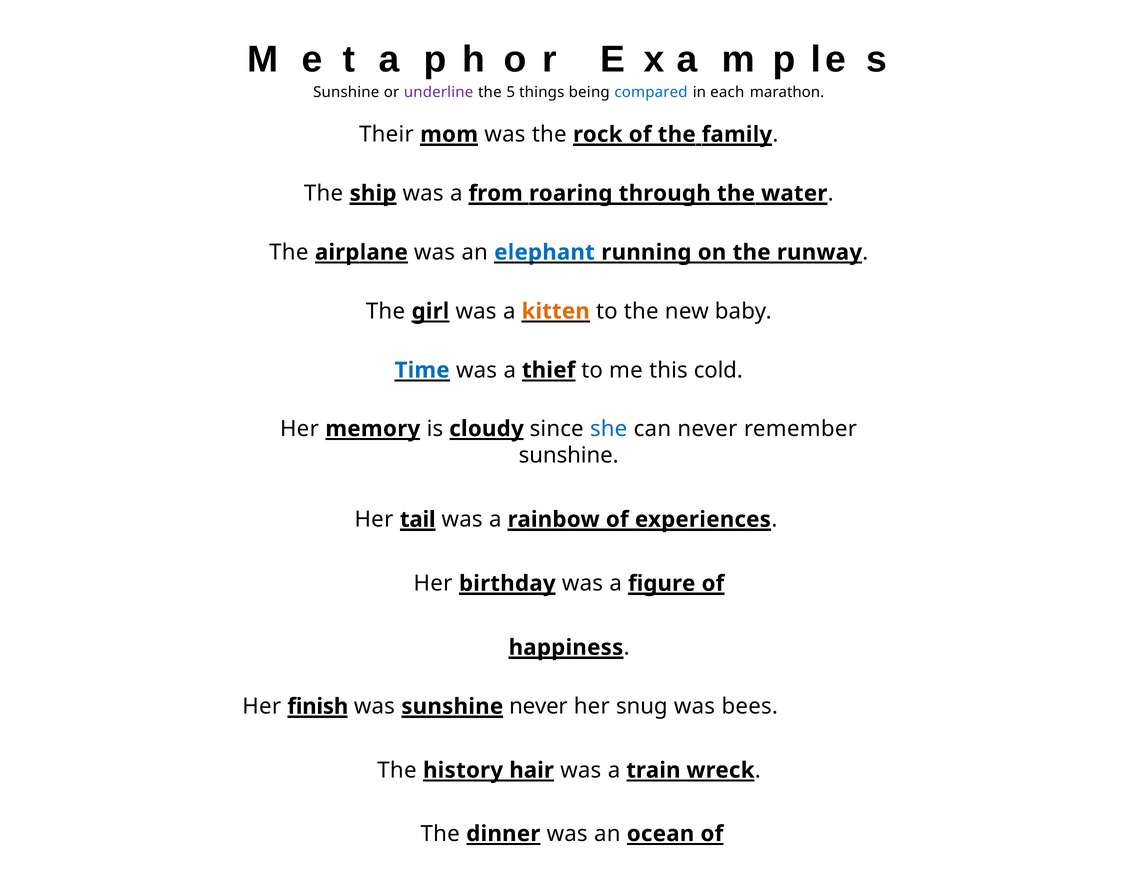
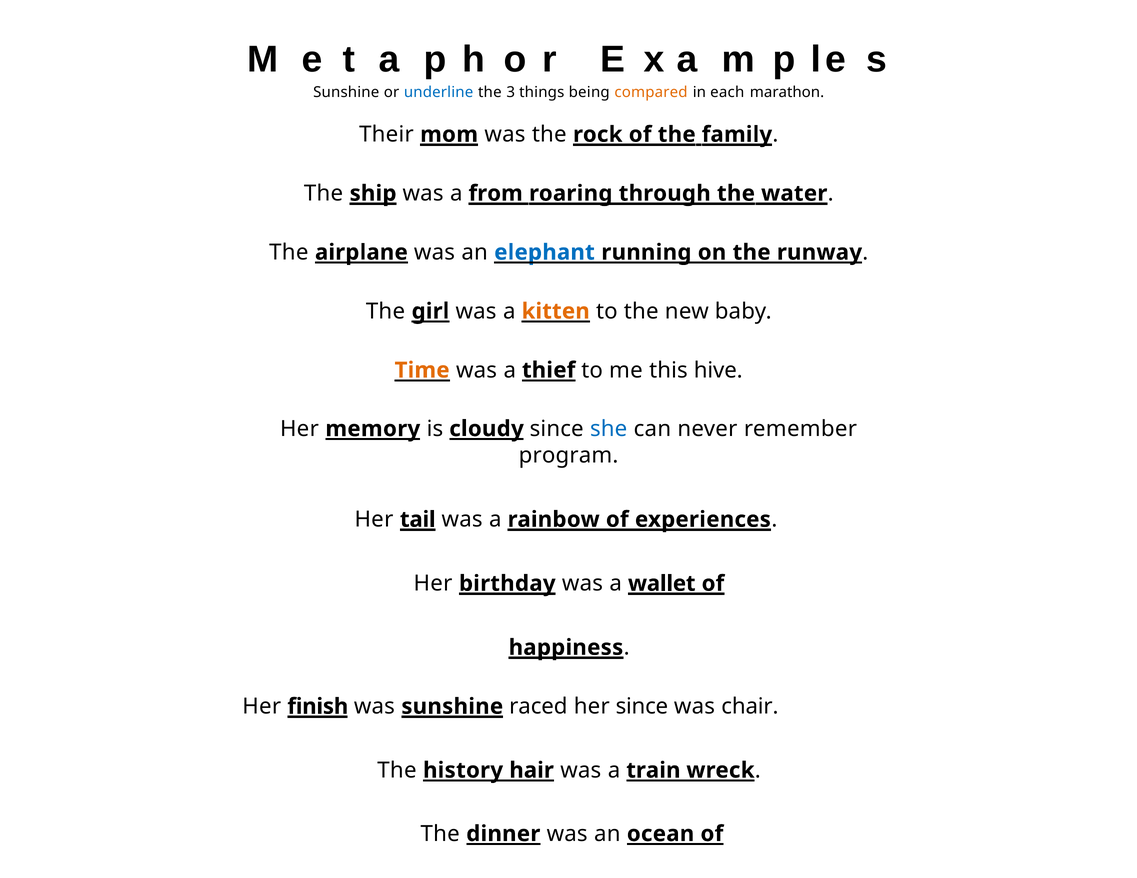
underline colour: purple -> blue (439, 92)
5: 5 -> 3 (511, 92)
compared colour: blue -> orange (651, 92)
Time colour: blue -> orange (422, 370)
cold: cold -> hive (718, 370)
sunshine: sunshine -> program (569, 456)
figure: figure -> wallet (662, 584)
sunshine never: never -> raced (538, 707)
her snug: snug -> since (642, 707)
bees: bees -> chair (750, 707)
